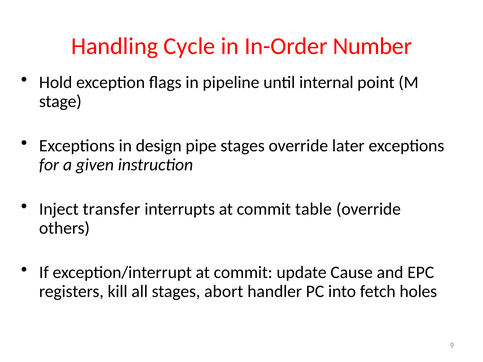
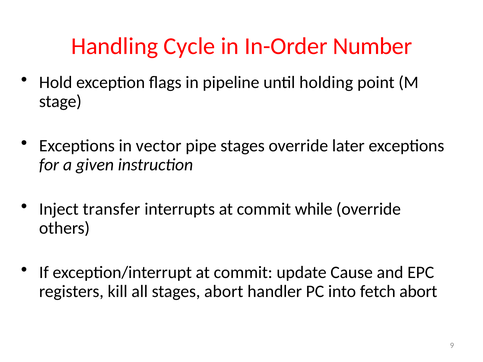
internal: internal -> holding (326, 83)
design: design -> vector (159, 146)
table: table -> while (314, 209)
fetch holes: holes -> abort (418, 292)
